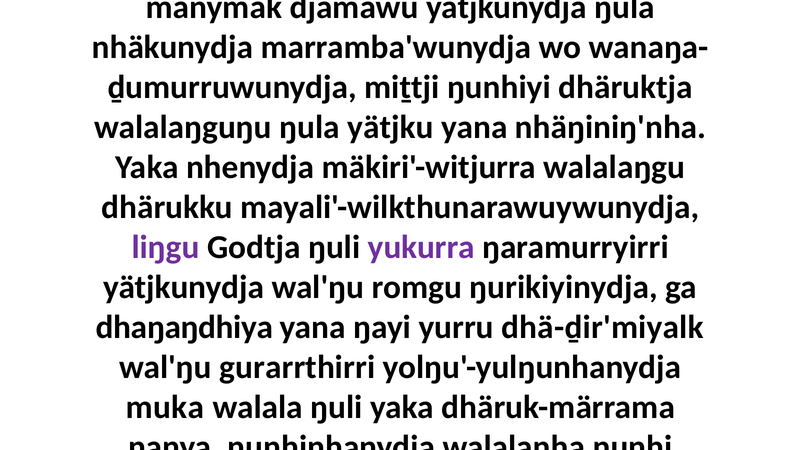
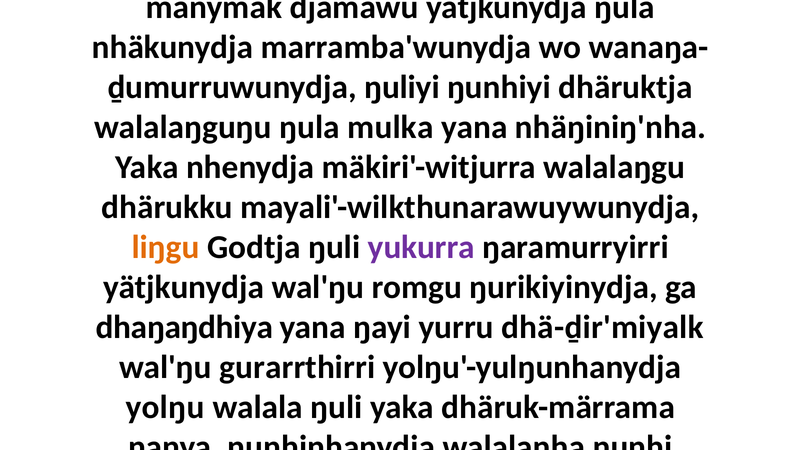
miṯtji: miṯtji -> ŋuliyi (402, 87)
yätjku: yätjku -> mulka (390, 127)
liŋgu colour: purple -> orange (166, 248)
muka: muka -> yolŋu (165, 408)
